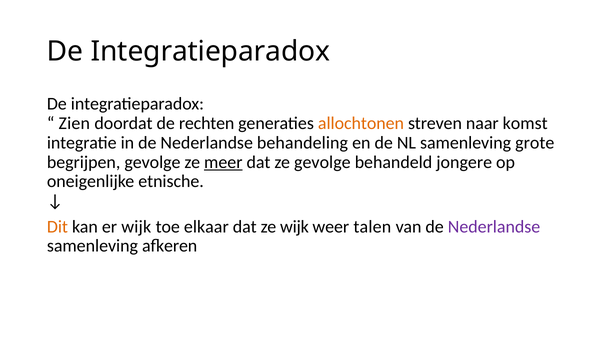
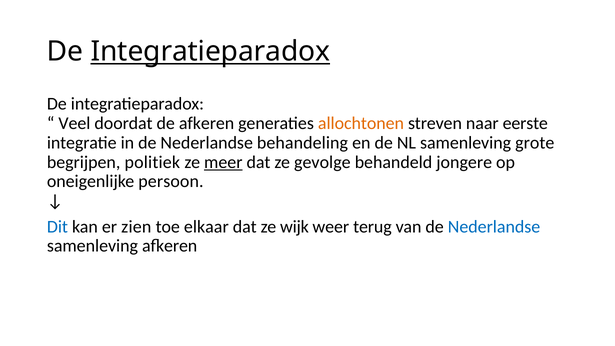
Integratieparadox underline: none -> present (210, 52)
Zien: Zien -> Veel (74, 123)
de rechten: rechten -> afkeren (207, 123)
komst: komst -> eerste (525, 123)
begrijpen gevolge: gevolge -> politiek (152, 162)
etnische: etnische -> persoon (171, 181)
Dit colour: orange -> blue (57, 227)
er wijk: wijk -> zien (136, 227)
talen: talen -> terug (372, 227)
Nederlandse colour: purple -> blue (494, 227)
